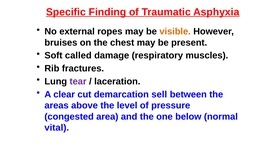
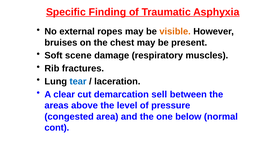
called: called -> scene (78, 55)
tear colour: purple -> blue (78, 81)
vital: vital -> cont (57, 128)
